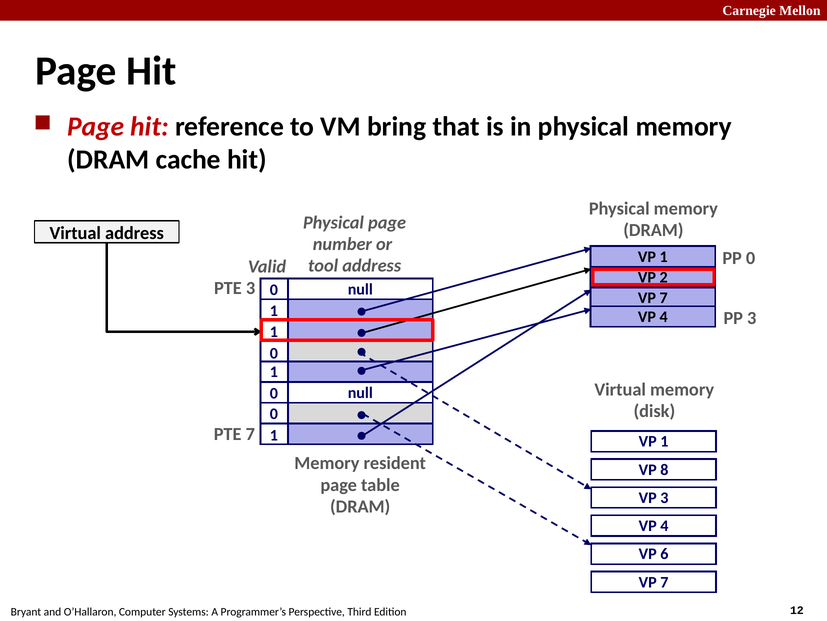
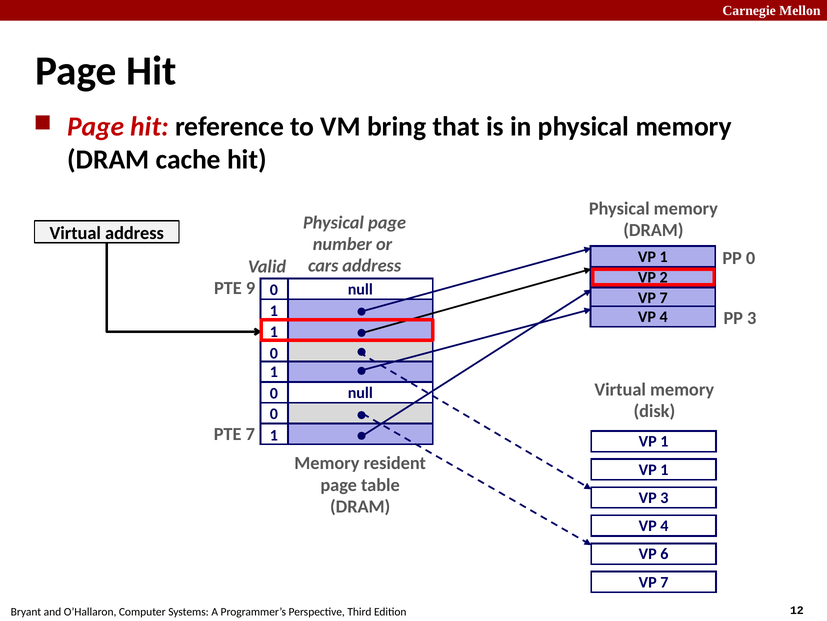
tool: tool -> cars (323, 265)
PTE 3: 3 -> 9 (251, 288)
8: 8 -> 1 (664, 469)
